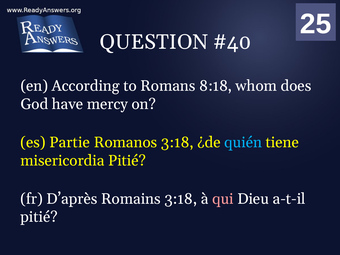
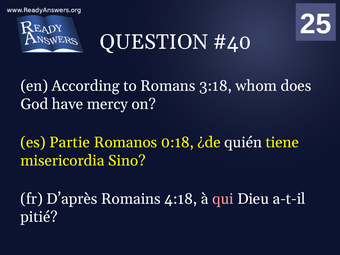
8:18: 8:18 -> 3:18 (215, 86)
Romanos 3:18: 3:18 -> 0:18 (177, 142)
quién colour: light blue -> white (243, 142)
misericordia Pitié: Pitié -> Sino (127, 161)
Romains 3:18: 3:18 -> 4:18 (181, 199)
